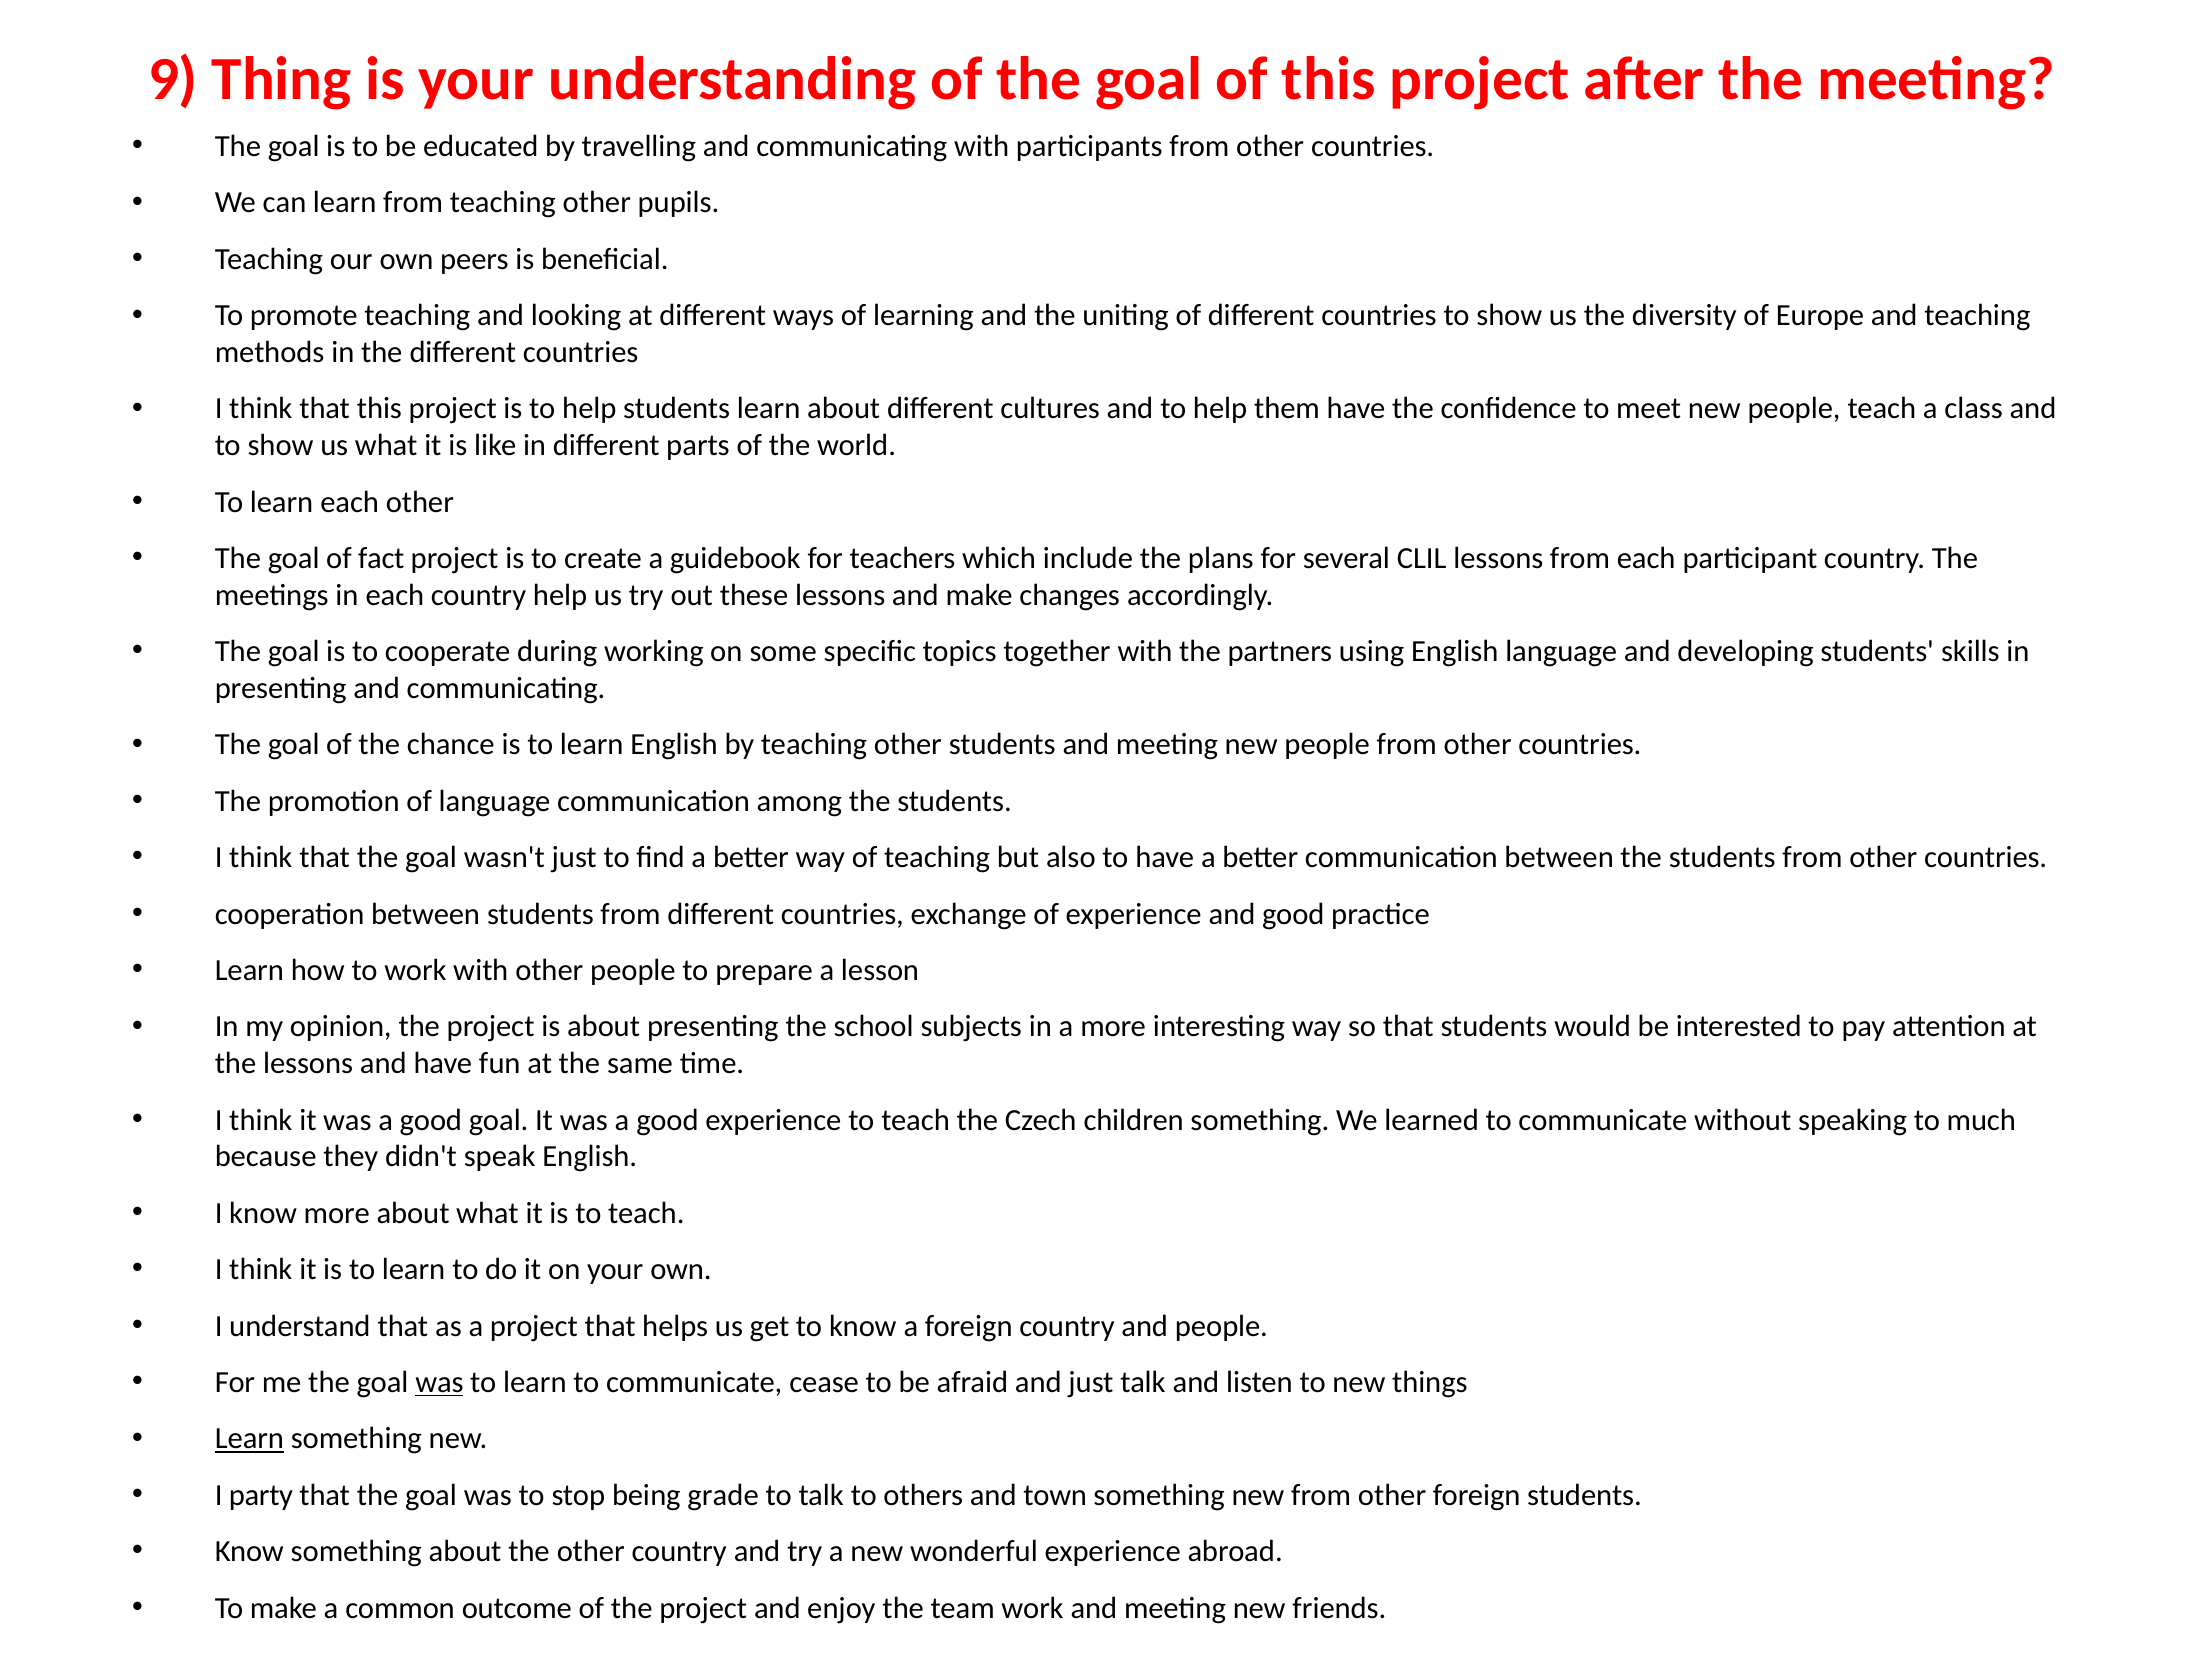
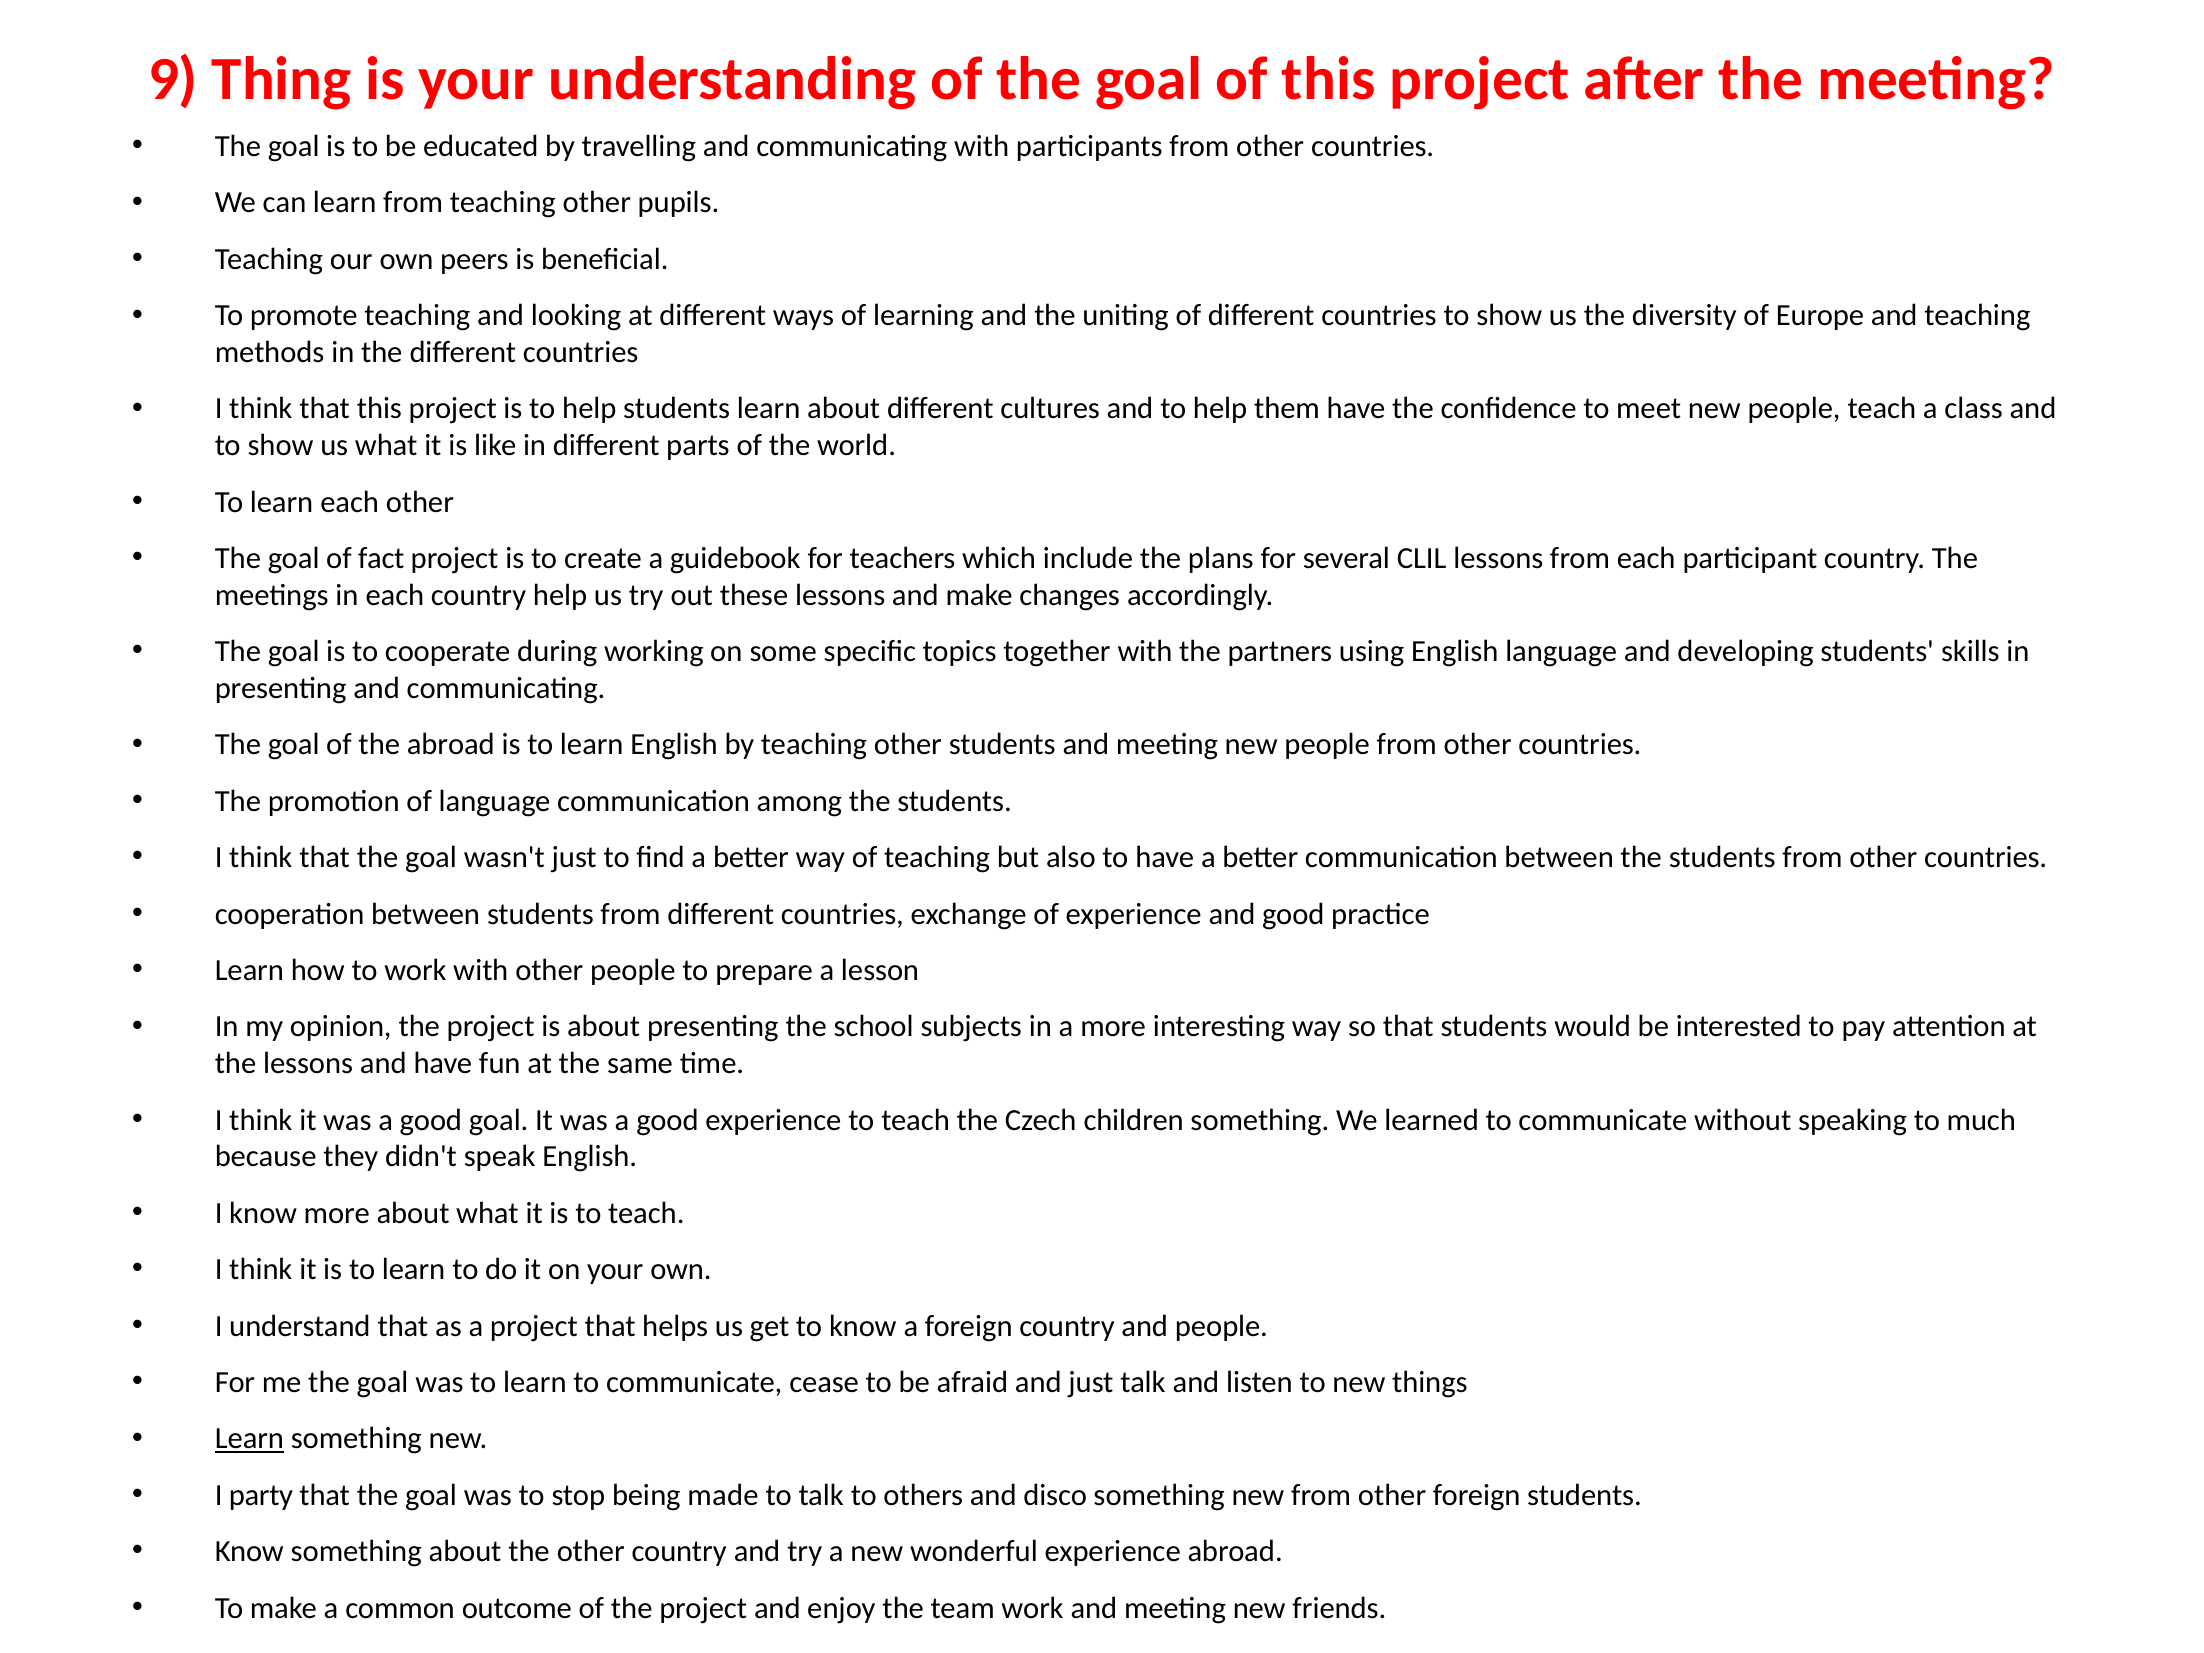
the chance: chance -> abroad (451, 745)
was underline: present -> none (439, 1382)
grade: grade -> made (723, 1495)
town: town -> disco (1055, 1495)
